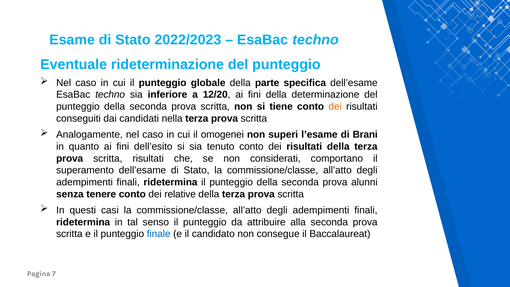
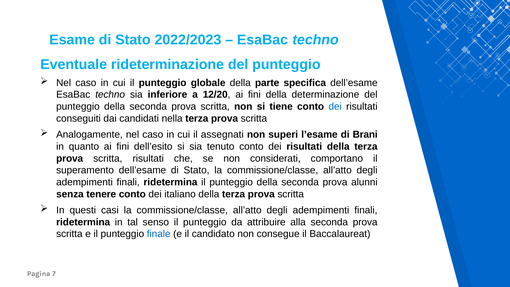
dei colour: orange -> blue (335, 106)
omogenei: omogenei -> assegnati (222, 135)
relative: relative -> italiano (180, 194)
